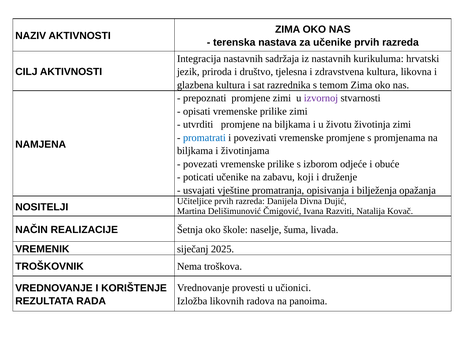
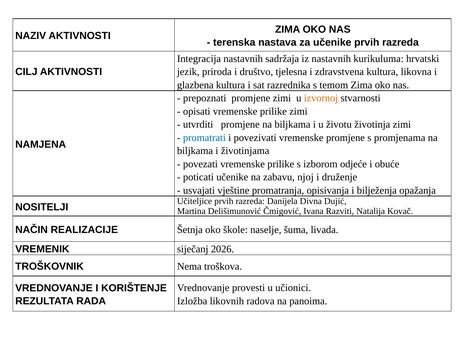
izvornoj colour: purple -> orange (321, 98)
koji: koji -> njoj (306, 177)
2025: 2025 -> 2026 (222, 249)
